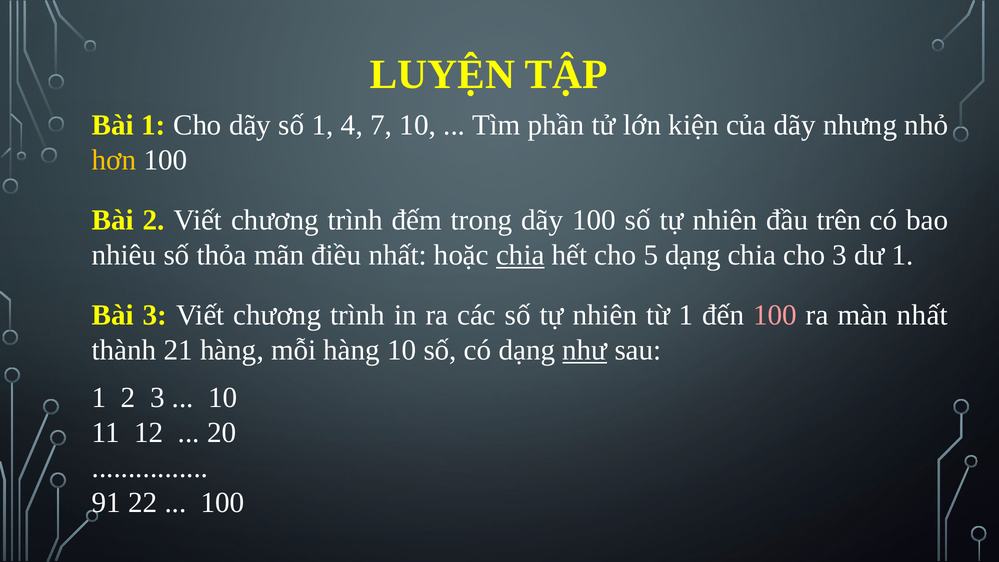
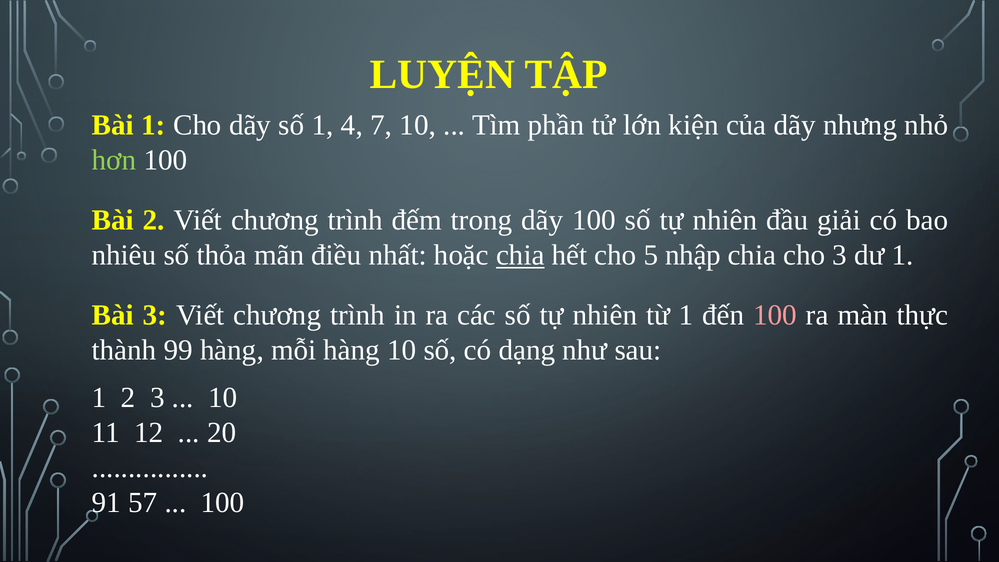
hơn colour: yellow -> light green (114, 160)
trên: trên -> giải (839, 220)
5 dạng: dạng -> nhập (693, 255)
màn nhất: nhất -> thực (922, 315)
21: 21 -> 99 (178, 350)
như underline: present -> none (585, 350)
22: 22 -> 57 (143, 503)
